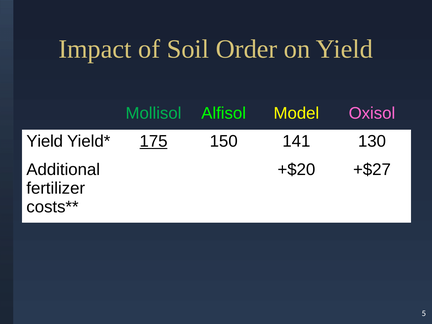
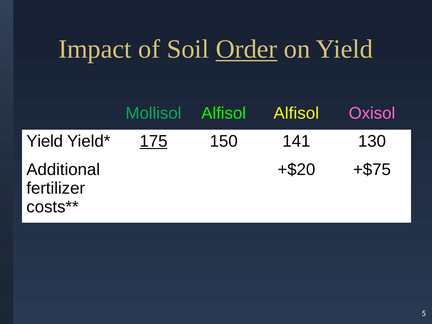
Order underline: none -> present (247, 49)
Alfisol Model: Model -> Alfisol (296, 113)
+$27: +$27 -> +$75 (372, 170)
